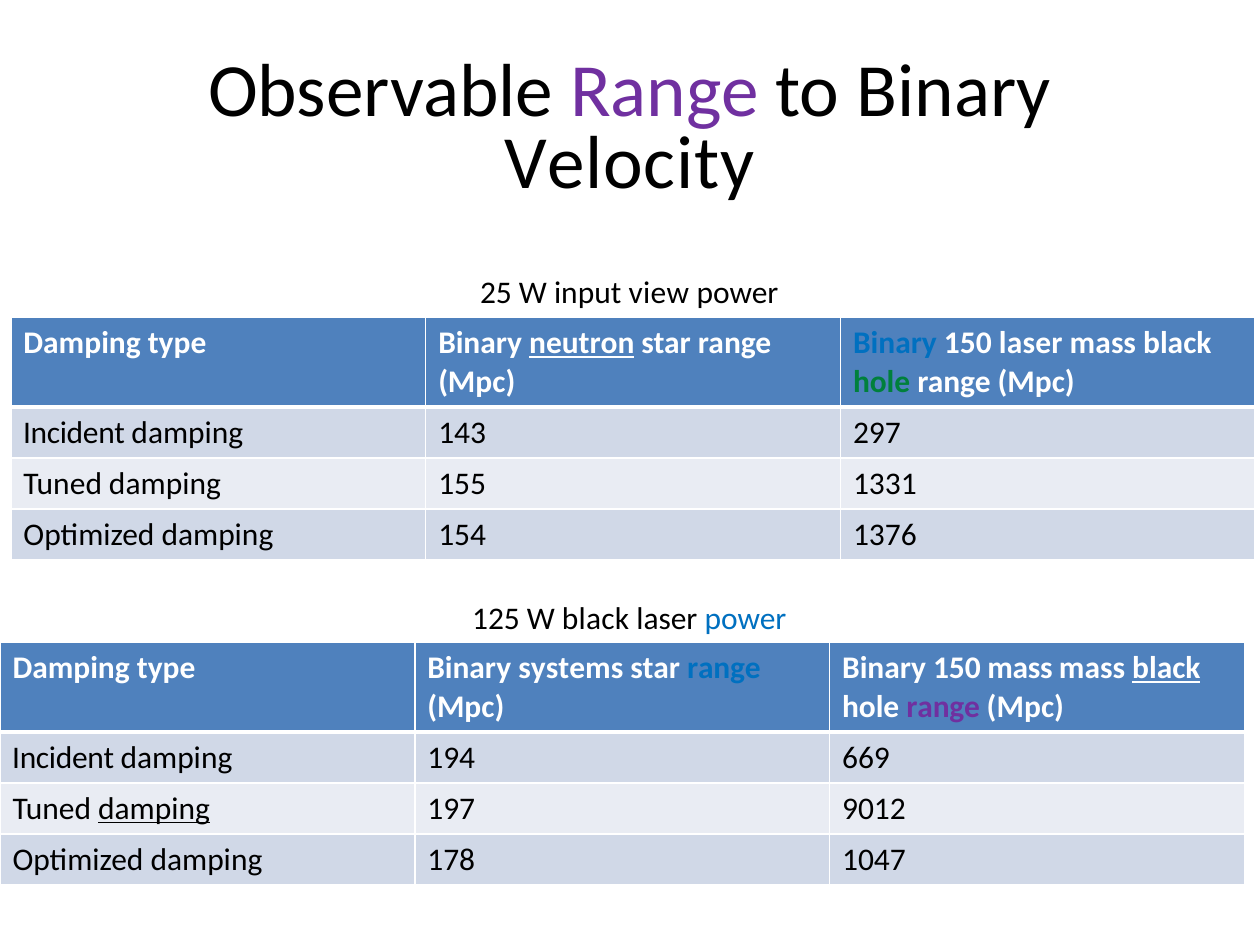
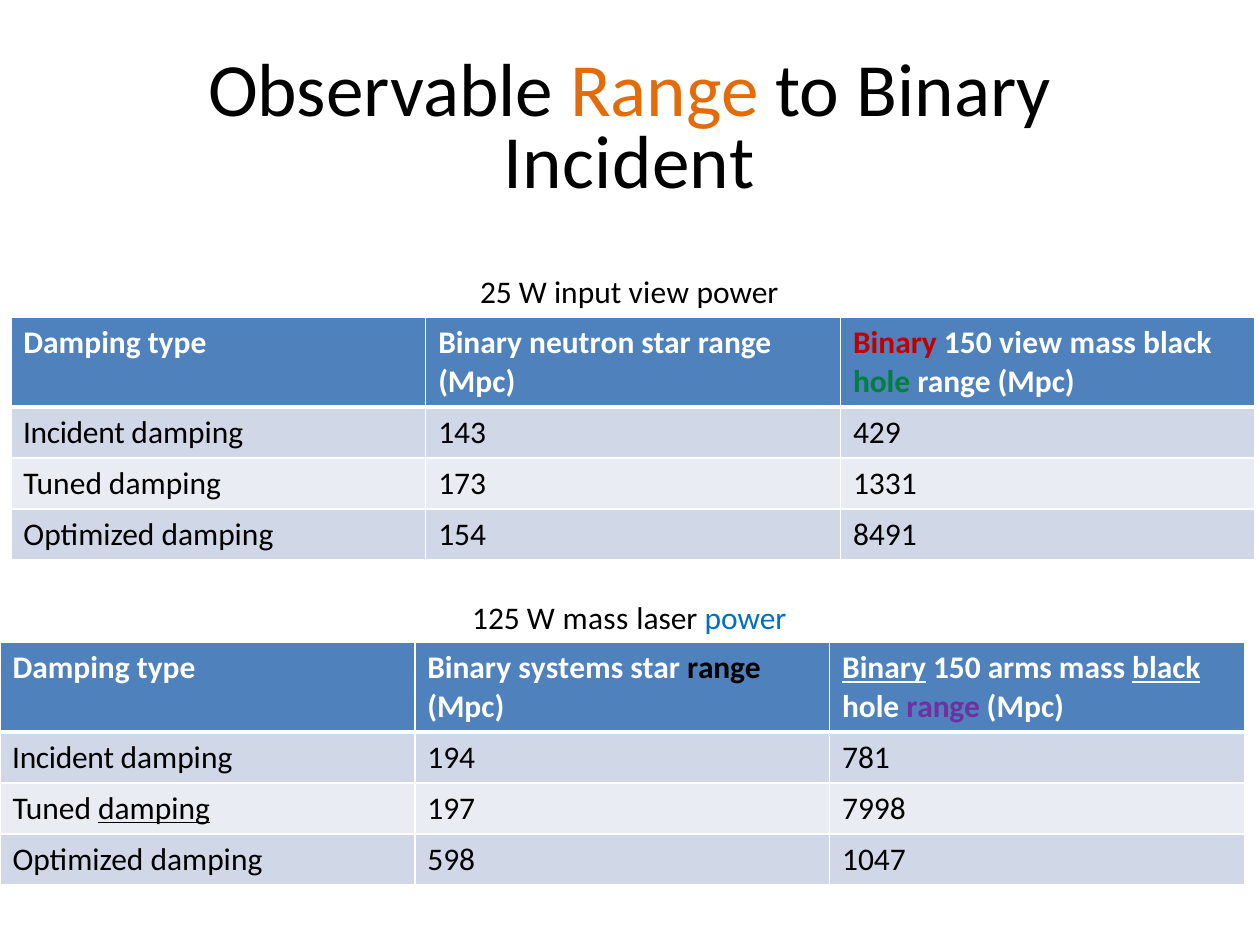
Range colour: purple -> orange (664, 92)
Velocity: Velocity -> Incident (629, 164)
neutron underline: present -> none (582, 344)
Binary colour: blue -> red (895, 344)
150 laser: laser -> view (1031, 344)
297: 297 -> 429 (877, 433)
155: 155 -> 173 (462, 484)
1376: 1376 -> 8491 (885, 535)
W black: black -> mass (595, 619)
range colour: blue -> black (724, 669)
Binary underline: none -> present (884, 669)
150 mass: mass -> arms (1020, 669)
669: 669 -> 781 (866, 758)
9012: 9012 -> 7998 (874, 809)
178: 178 -> 598 (451, 860)
